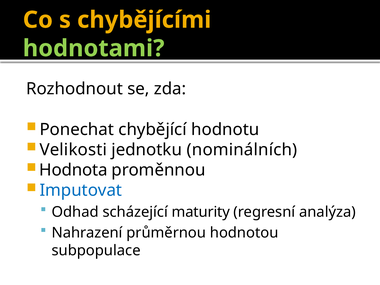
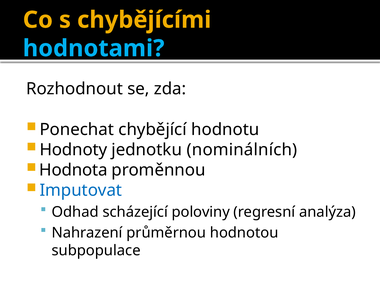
hodnotami colour: light green -> light blue (94, 48)
Velikosti: Velikosti -> Hodnoty (73, 150)
maturity: maturity -> poloviny (201, 212)
